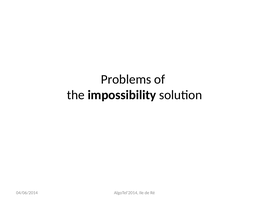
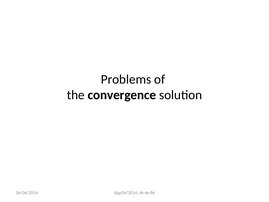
impossibility: impossibility -> convergence (122, 95)
